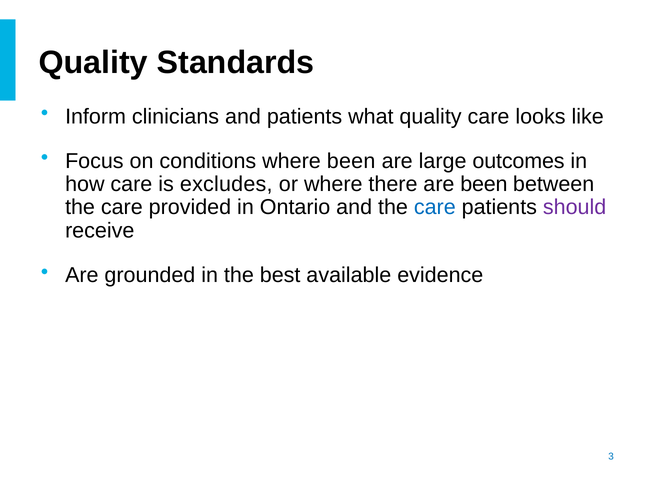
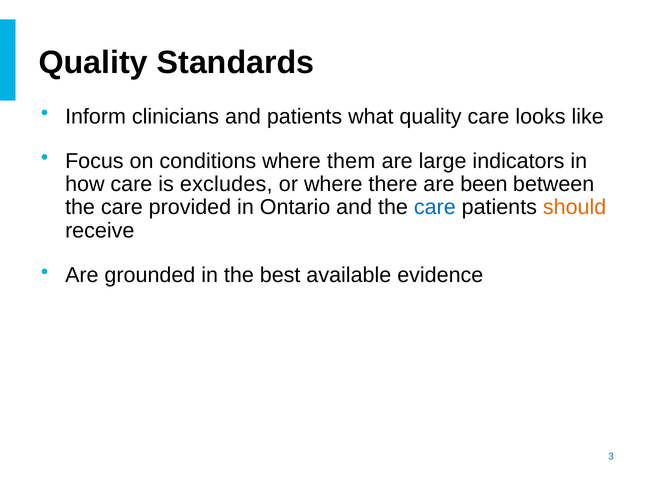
where been: been -> them (351, 161)
outcomes: outcomes -> indicators (518, 161)
should colour: purple -> orange (575, 207)
